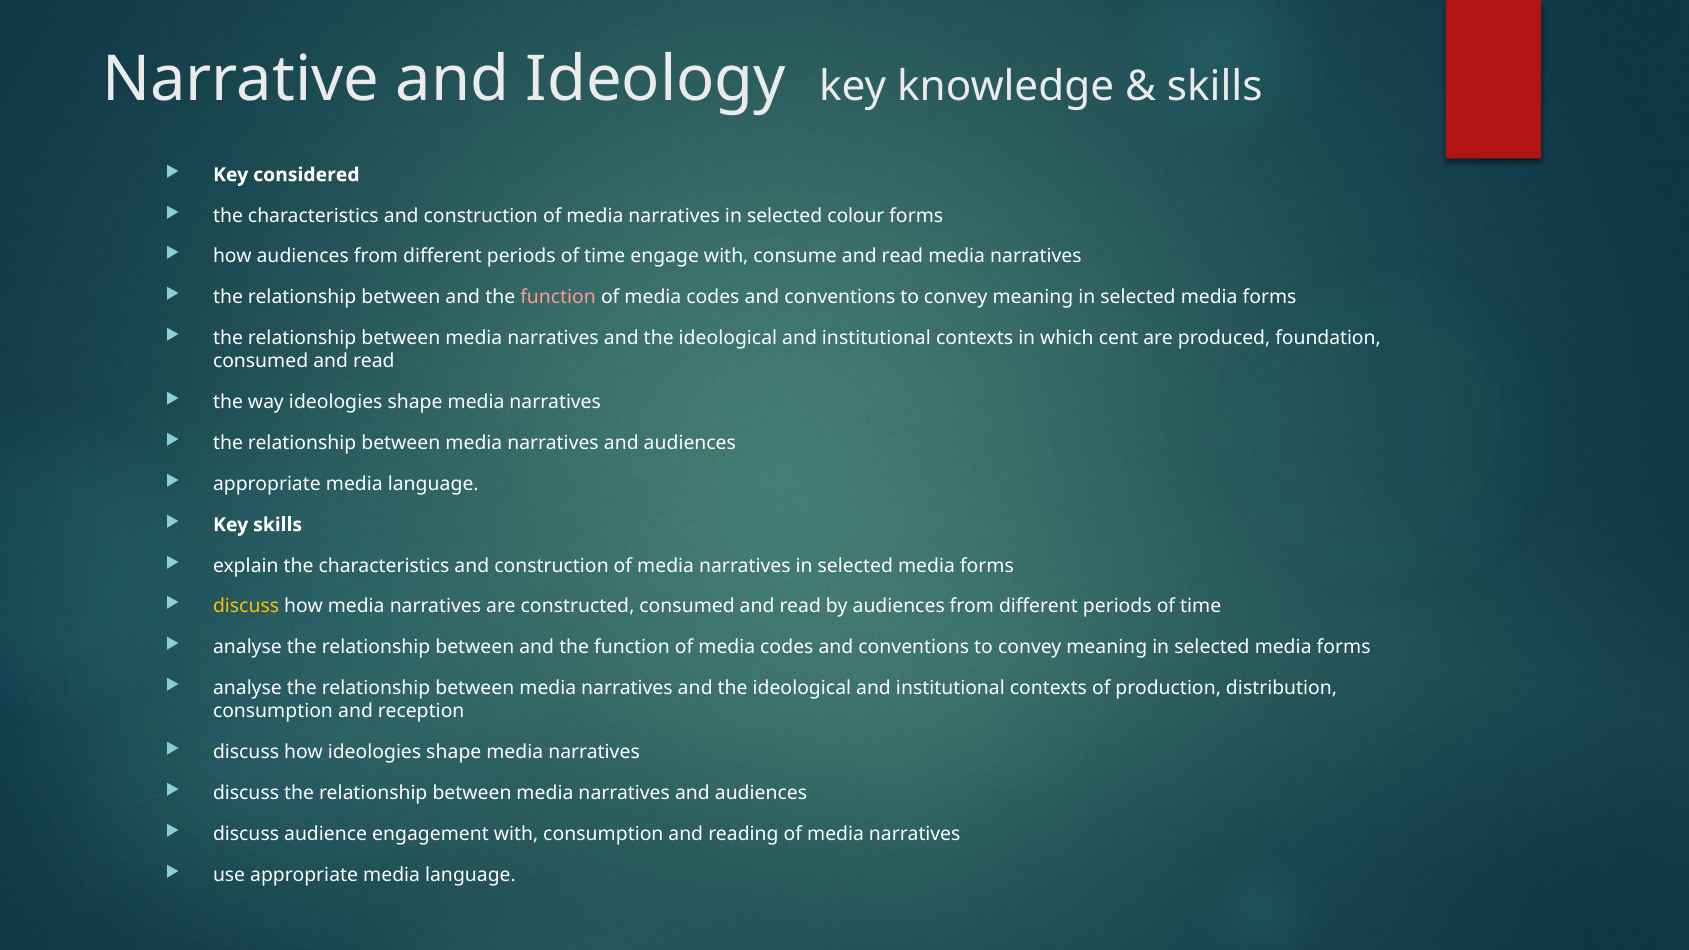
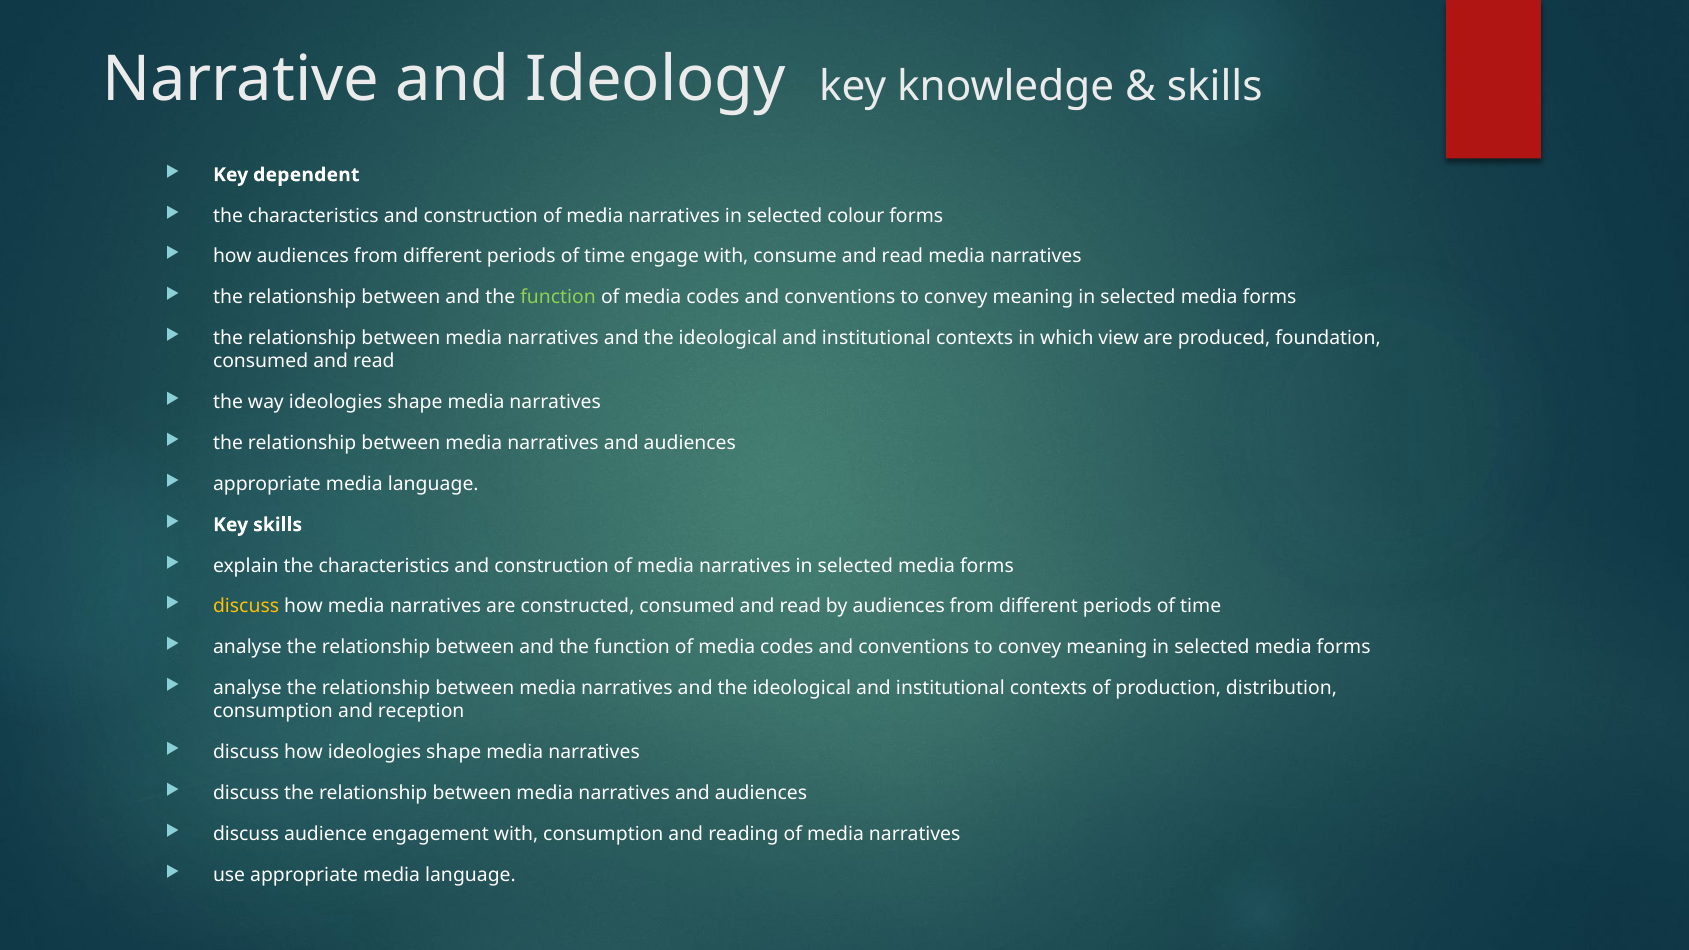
considered: considered -> dependent (306, 175)
function colour: pink -> light green (558, 297)
cent: cent -> view (1119, 338)
